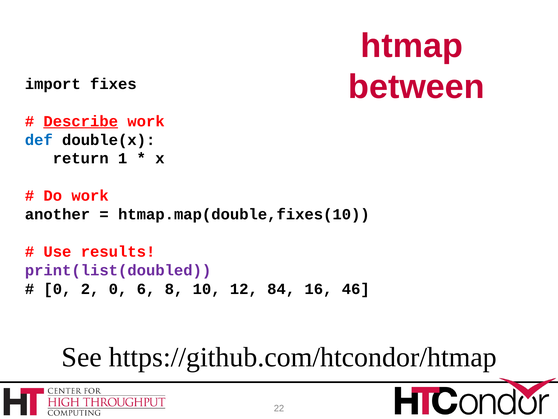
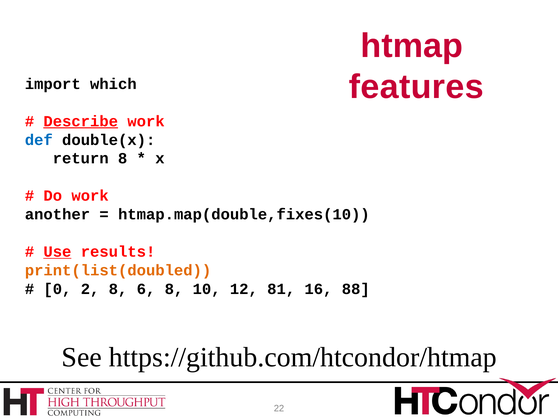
between: between -> features (416, 87)
fixes: fixes -> which (113, 84)
return 1: 1 -> 8 (123, 158)
Use underline: none -> present (57, 251)
print(list(doubled colour: purple -> orange (118, 270)
2 0: 0 -> 8 (118, 289)
84: 84 -> 81 (281, 289)
46: 46 -> 88 (356, 289)
